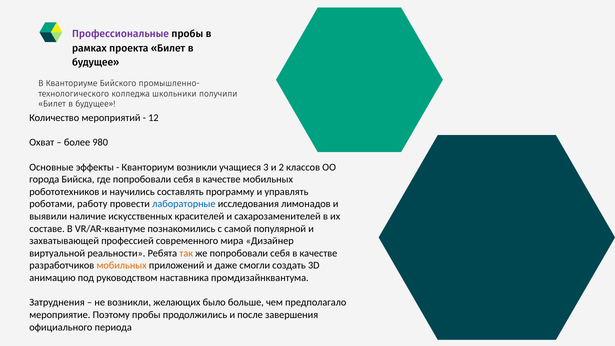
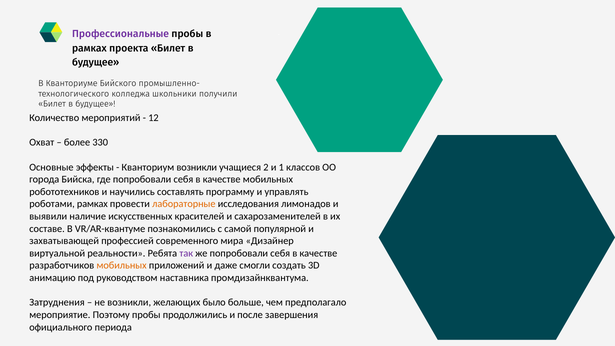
980: 980 -> 330 (100, 143)
3: 3 -> 2 (266, 167)
2: 2 -> 1 (281, 167)
роботами работу: работу -> рамках (92, 204)
лабораторные colour: blue -> orange (184, 204)
так colour: orange -> purple (186, 253)
